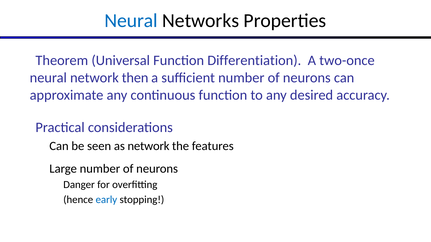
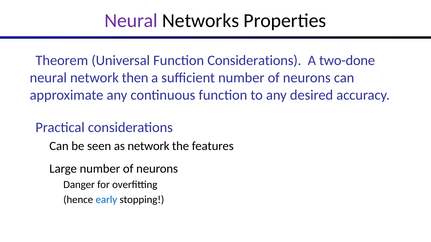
Neural colour: blue -> purple (131, 21)
Function Differentiation: Differentiation -> Considerations (254, 61)
two-once: two-once -> two-done (347, 61)
